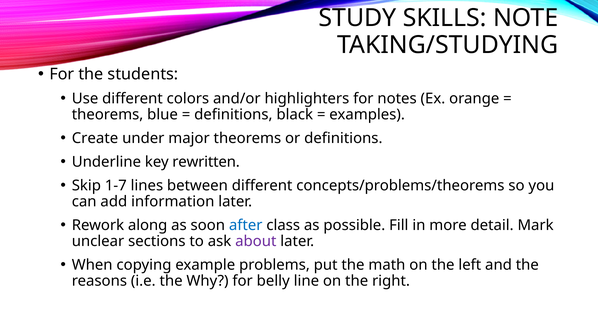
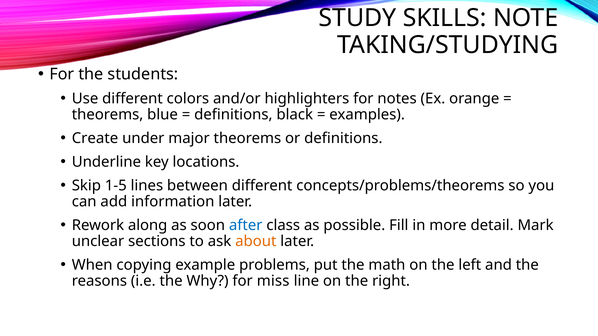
rewritten: rewritten -> locations (206, 162)
1-7: 1-7 -> 1-5 (116, 186)
about colour: purple -> orange (256, 242)
belly: belly -> miss (273, 281)
